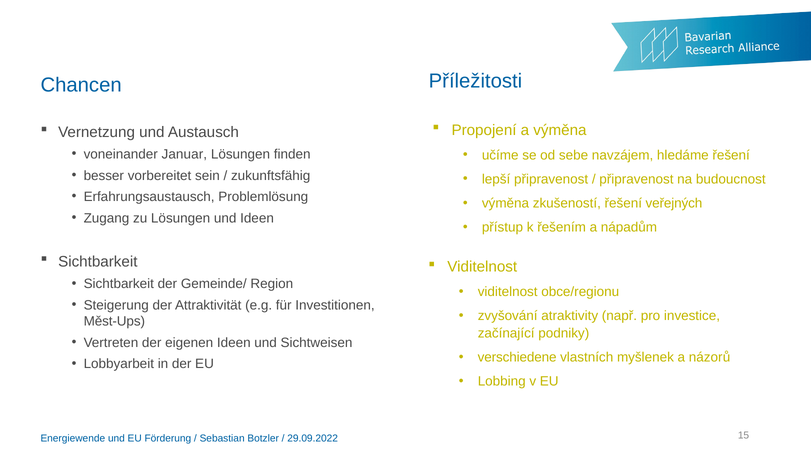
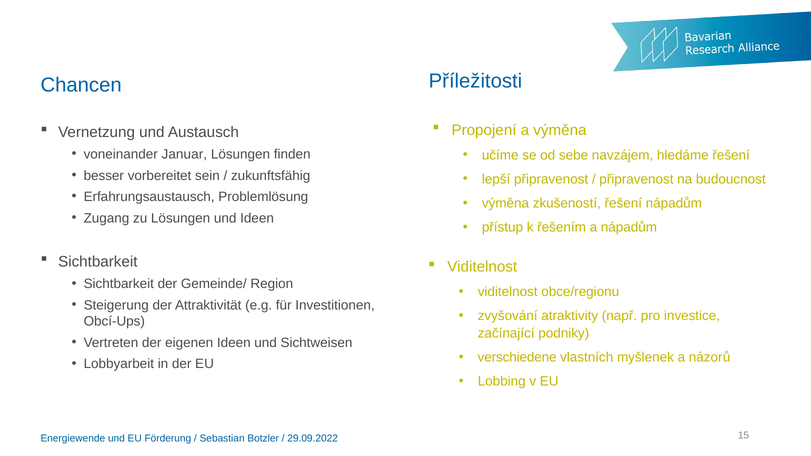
řešení veřejných: veřejných -> nápadům (674, 203)
Měst-Ups: Měst-Ups -> Obcí-Ups (114, 322)
